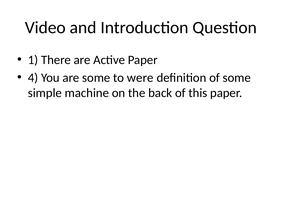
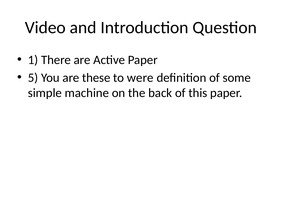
4: 4 -> 5 (33, 78)
are some: some -> these (96, 78)
